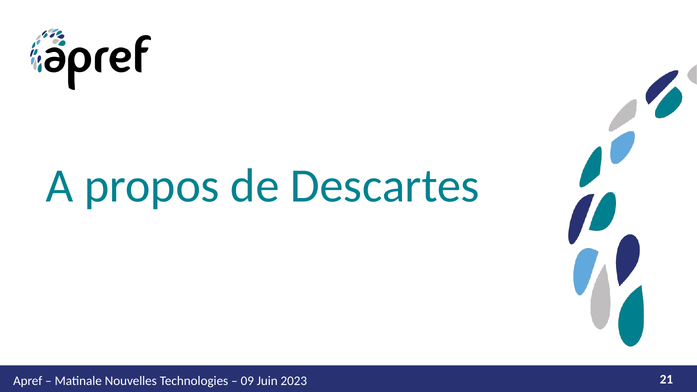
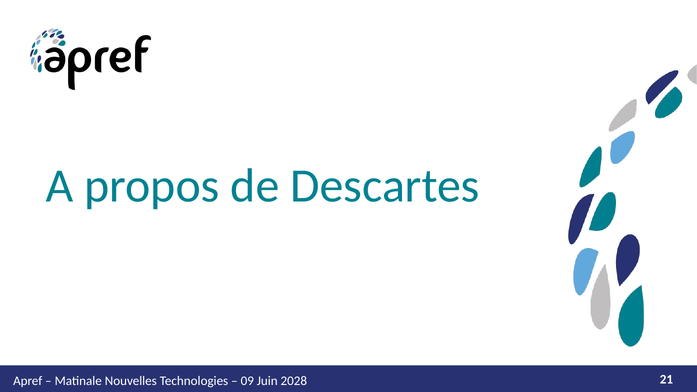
2023: 2023 -> 2028 (294, 381)
